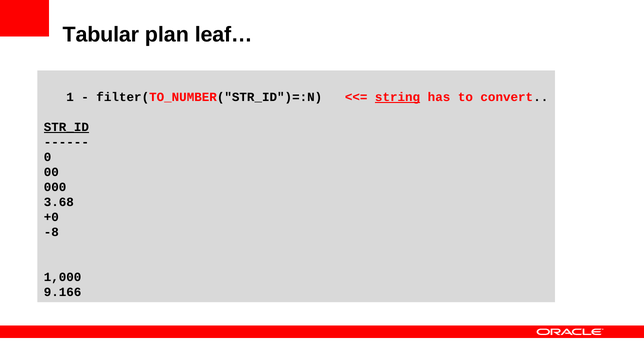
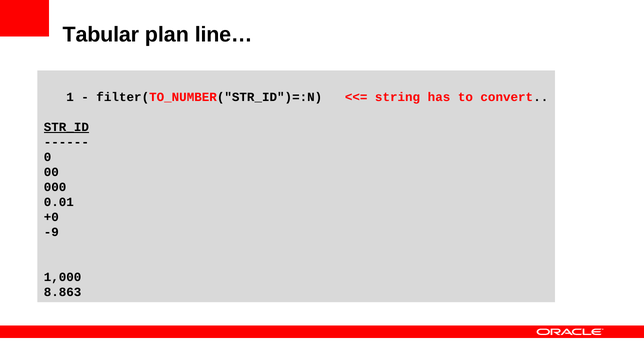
leaf…: leaf… -> line… (224, 35)
string underline: present -> none (398, 97)
3.68: 3.68 -> 0.01 (59, 202)
-8: -8 -> -9 (51, 232)
9.166: 9.166 -> 8.863 (63, 293)
